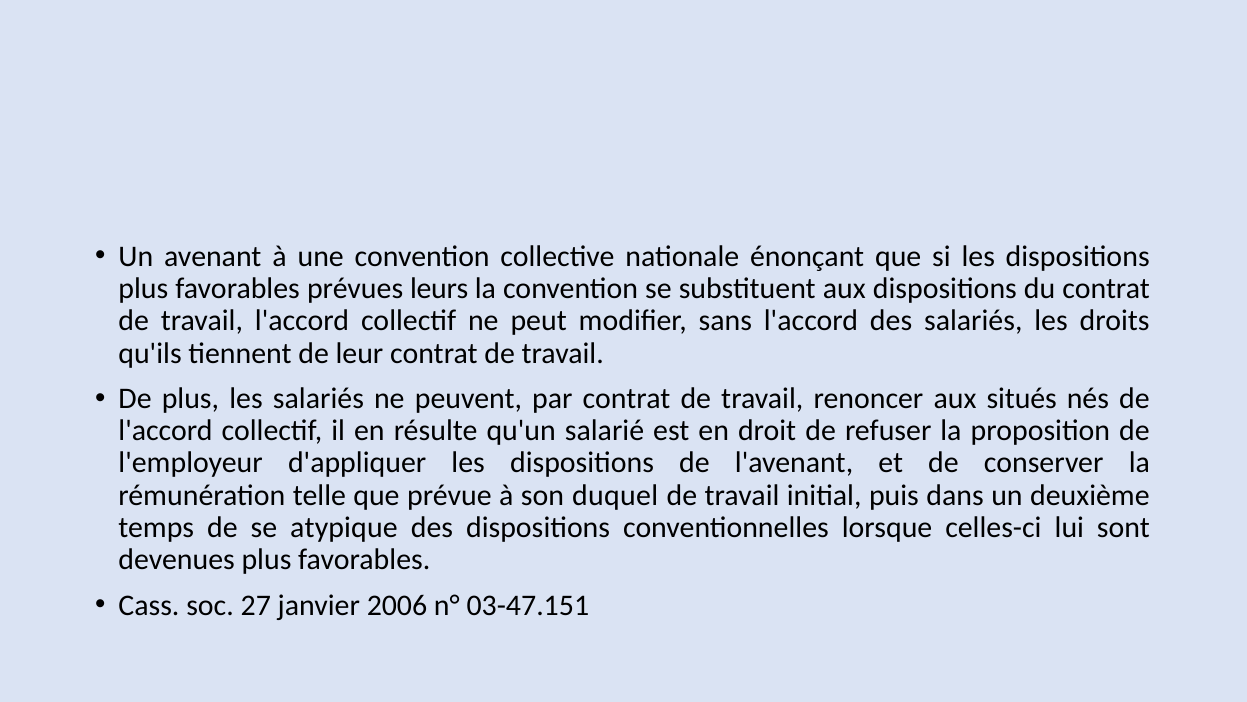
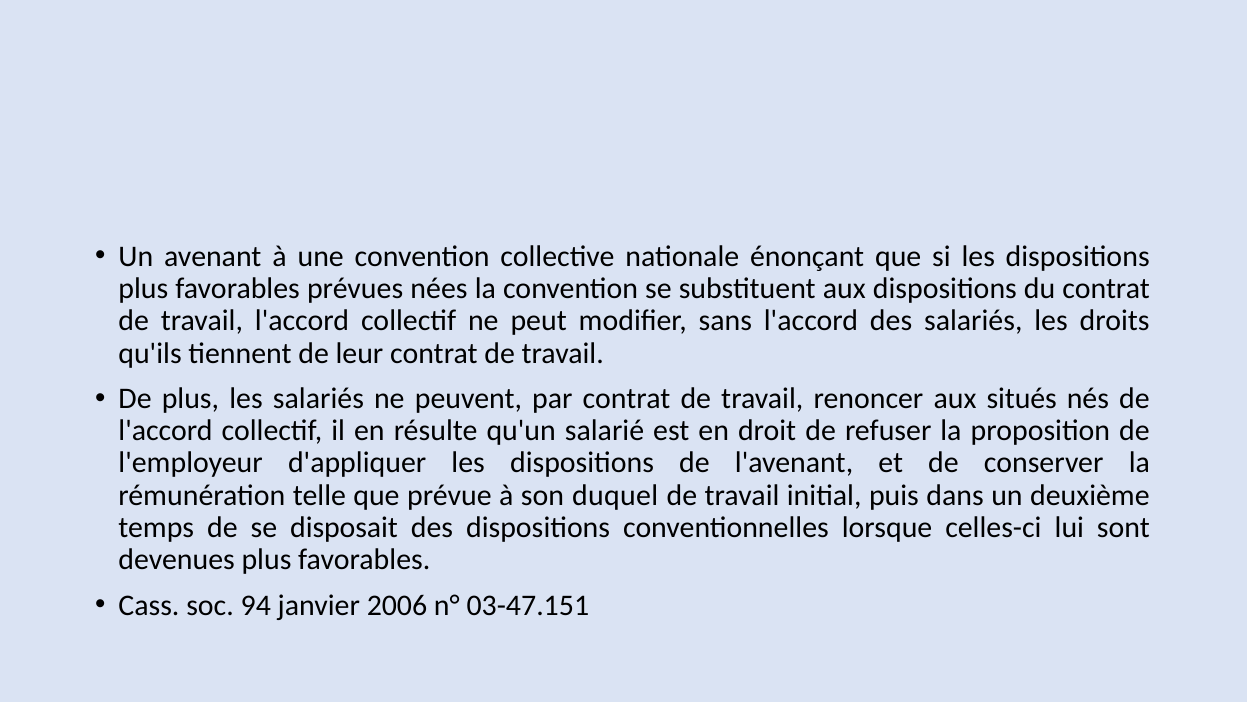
leurs: leurs -> nées (439, 288)
atypique: atypique -> disposait (344, 527)
27: 27 -> 94 (256, 605)
